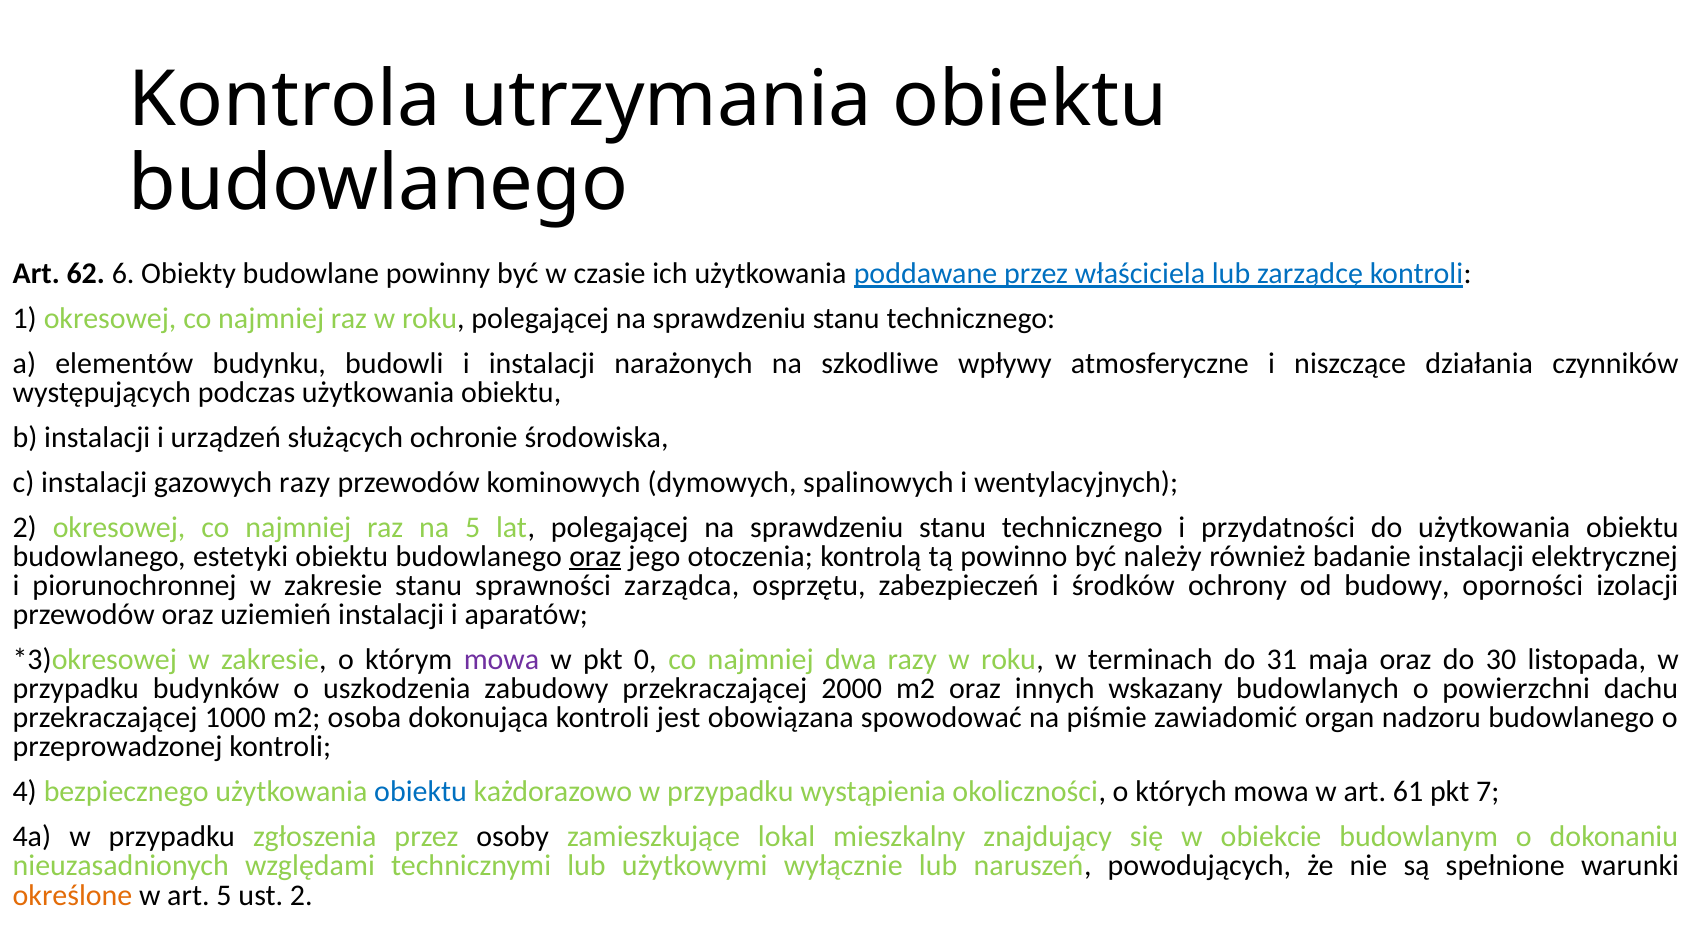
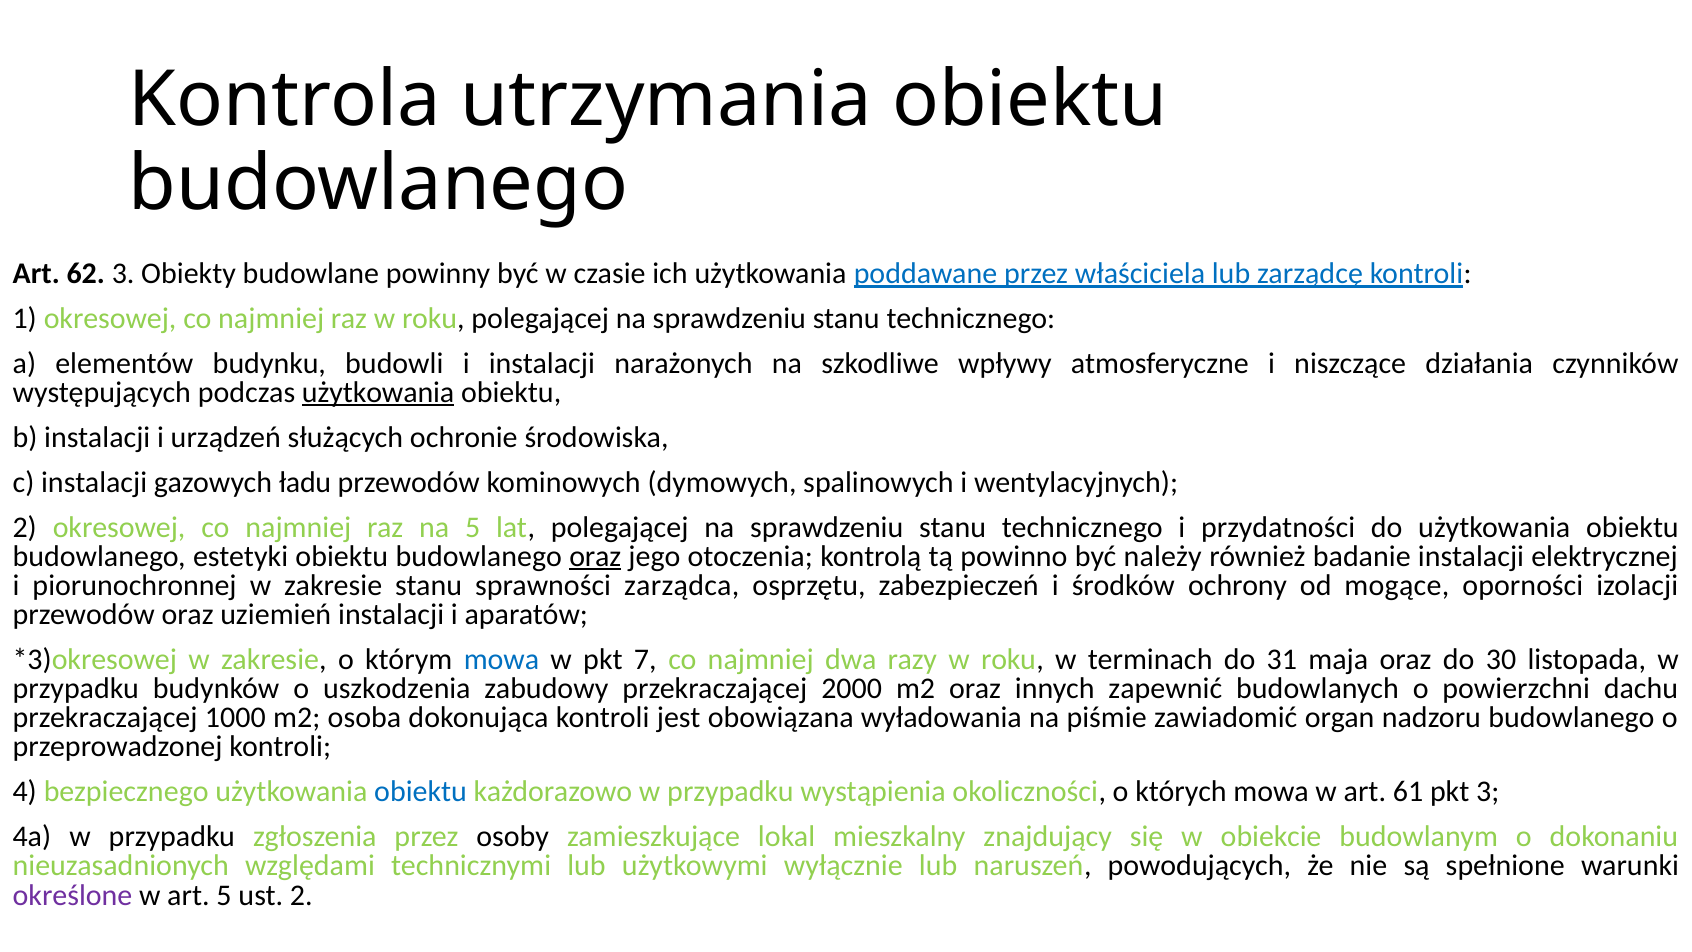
62 6: 6 -> 3 (123, 273)
użytkowania underline: none -> present (378, 392)
gazowych razy: razy -> ładu (305, 482)
budowy: budowy -> mogące (1397, 585)
mowa colour: purple -> blue (501, 659)
0: 0 -> 7 (645, 659)
wskazany: wskazany -> zapewnić (1165, 689)
spowodować: spowodować -> wyładowania (941, 718)
pkt 7: 7 -> 3 (1488, 792)
określone colour: orange -> purple (72, 895)
